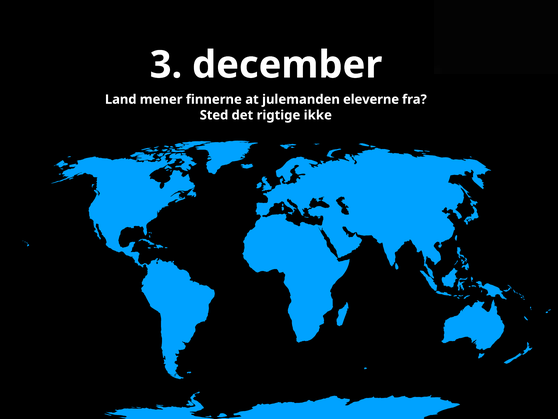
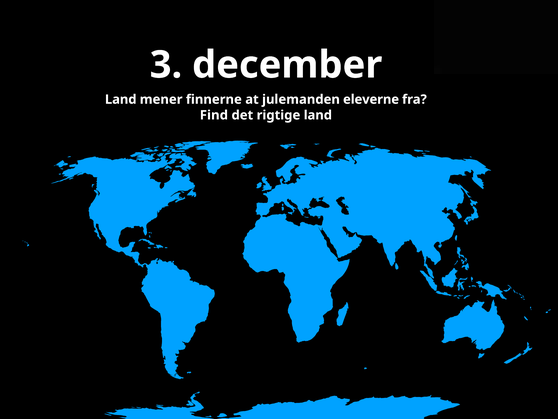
Sted: Sted -> Find (214, 115)
rigtige ikke: ikke -> land (318, 115)
